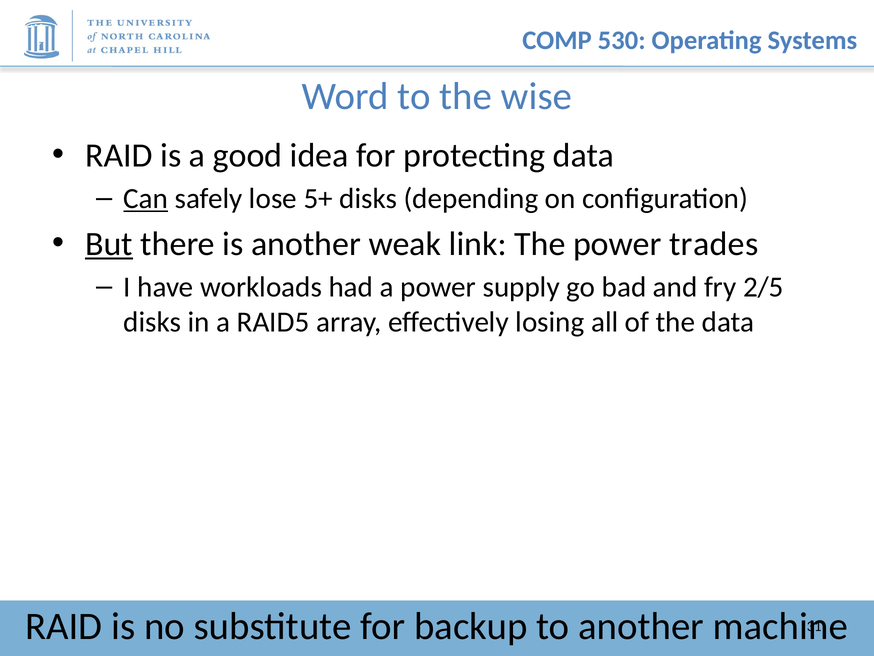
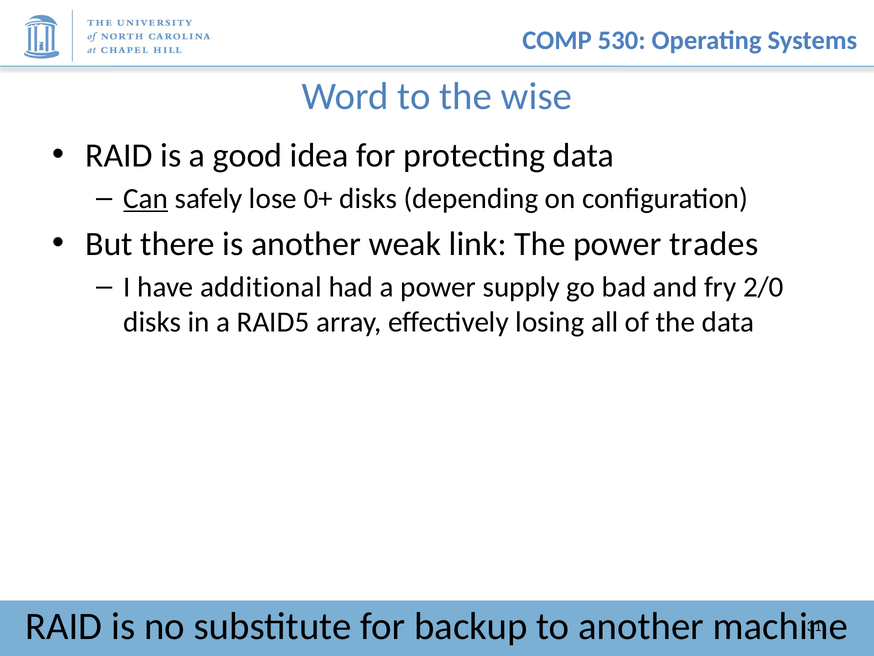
5+: 5+ -> 0+ (318, 199)
But underline: present -> none (109, 244)
workloads: workloads -> additional (261, 287)
2/5: 2/5 -> 2/0 (763, 287)
